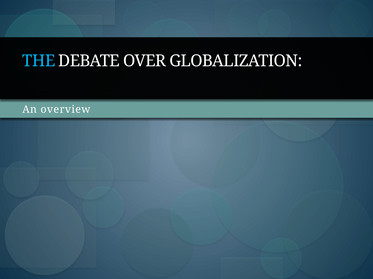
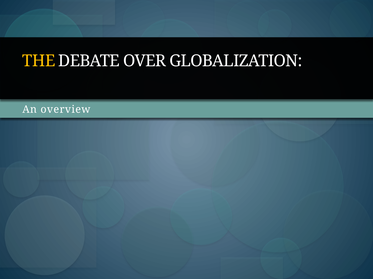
THE colour: light blue -> yellow (39, 61)
